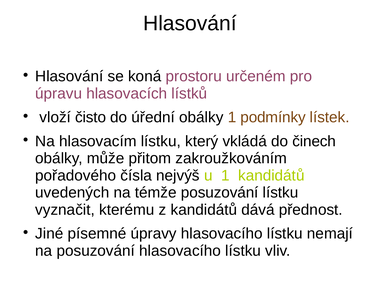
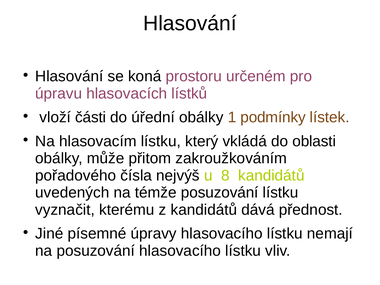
čisto: čisto -> části (91, 117)
činech: činech -> oblasti (314, 141)
u 1: 1 -> 8 (225, 175)
